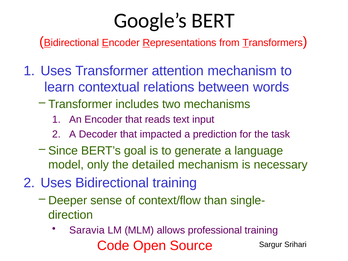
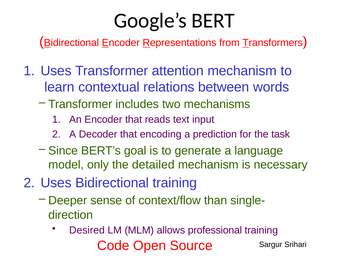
impacted: impacted -> encoding (161, 134)
Saravia: Saravia -> Desired (87, 230)
